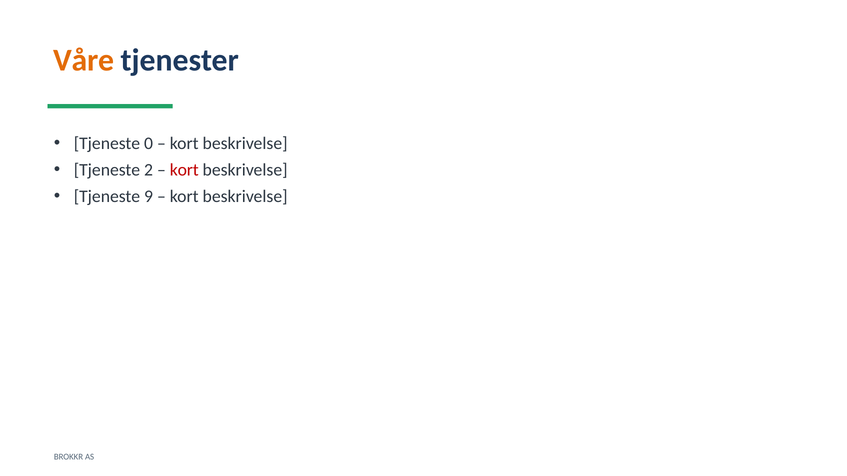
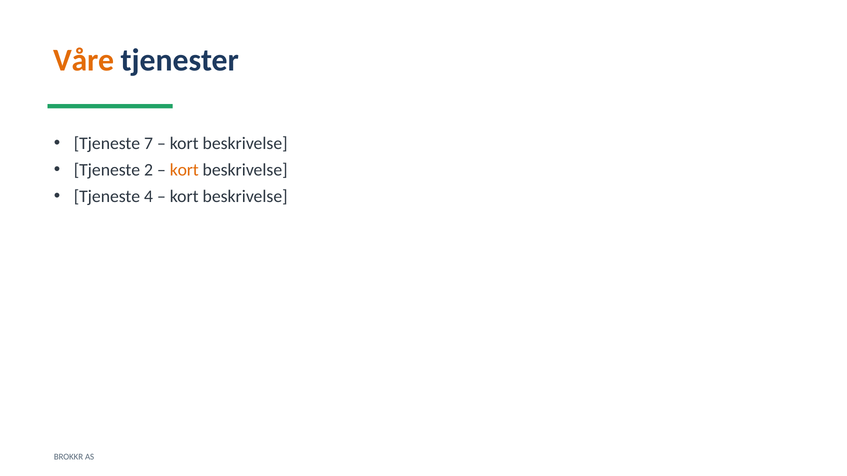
0: 0 -> 7 (148, 143)
kort colour: red -> orange (184, 170)
9: 9 -> 4 (148, 196)
